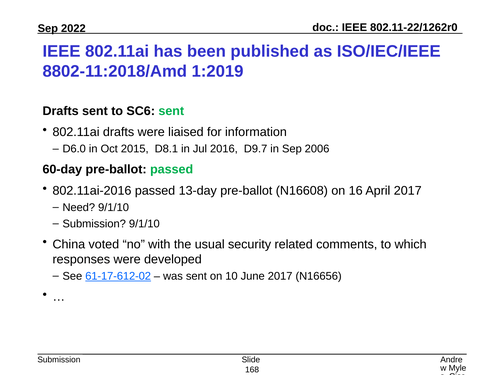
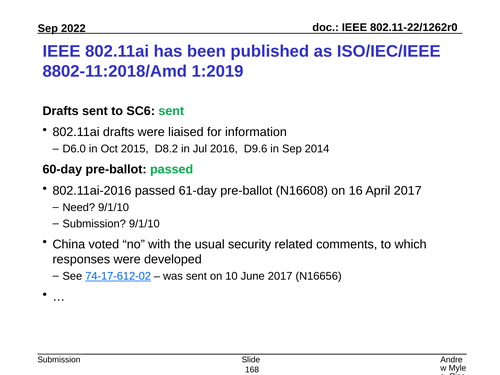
D8.1: D8.1 -> D8.2 (166, 149)
D9.7: D9.7 -> D9.6 (256, 149)
2006: 2006 -> 2014 (317, 149)
13-day: 13-day -> 61-day (198, 191)
61-17-612-02: 61-17-612-02 -> 74-17-612-02 (118, 276)
